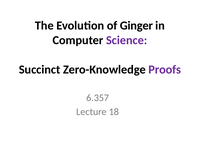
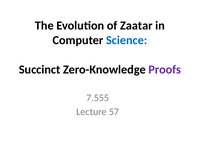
Ginger: Ginger -> Zaatar (136, 26)
Science colour: purple -> blue (127, 40)
6.357: 6.357 -> 7.555 (98, 98)
18: 18 -> 57 (114, 112)
